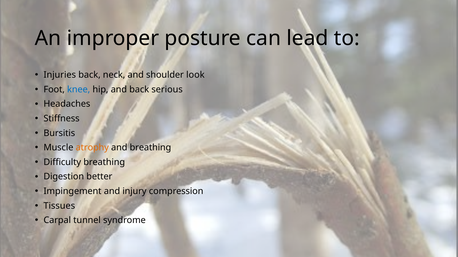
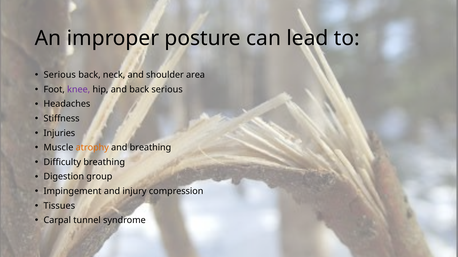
Injuries: Injuries -> Serious (60, 75)
look: look -> area (195, 75)
knee colour: blue -> purple (79, 90)
Bursitis: Bursitis -> Injuries (59, 133)
better: better -> group (99, 177)
